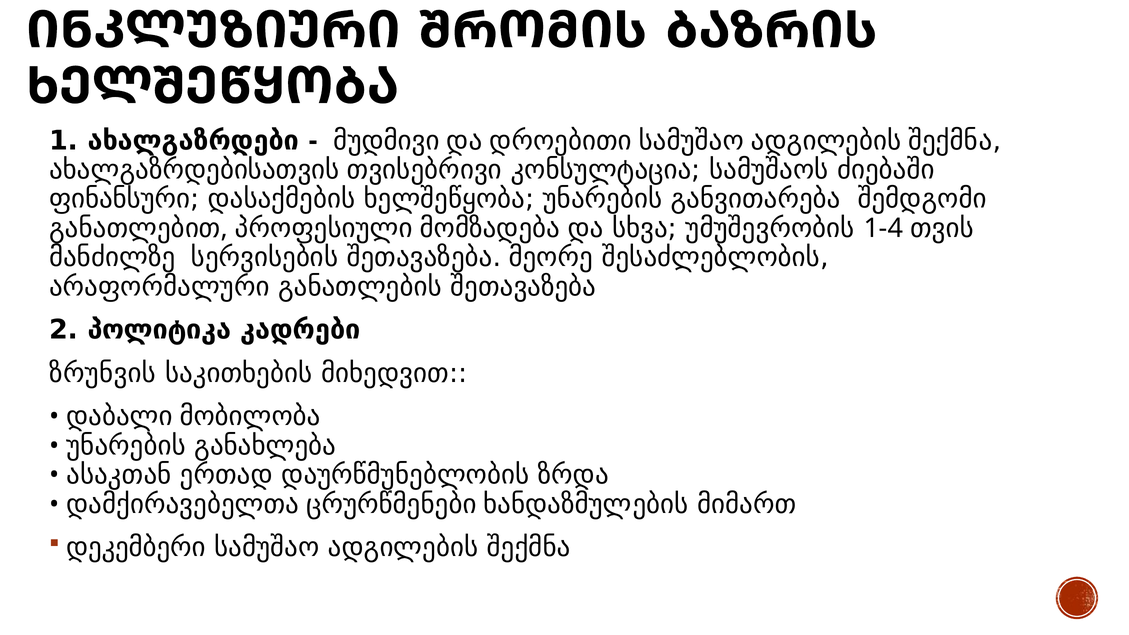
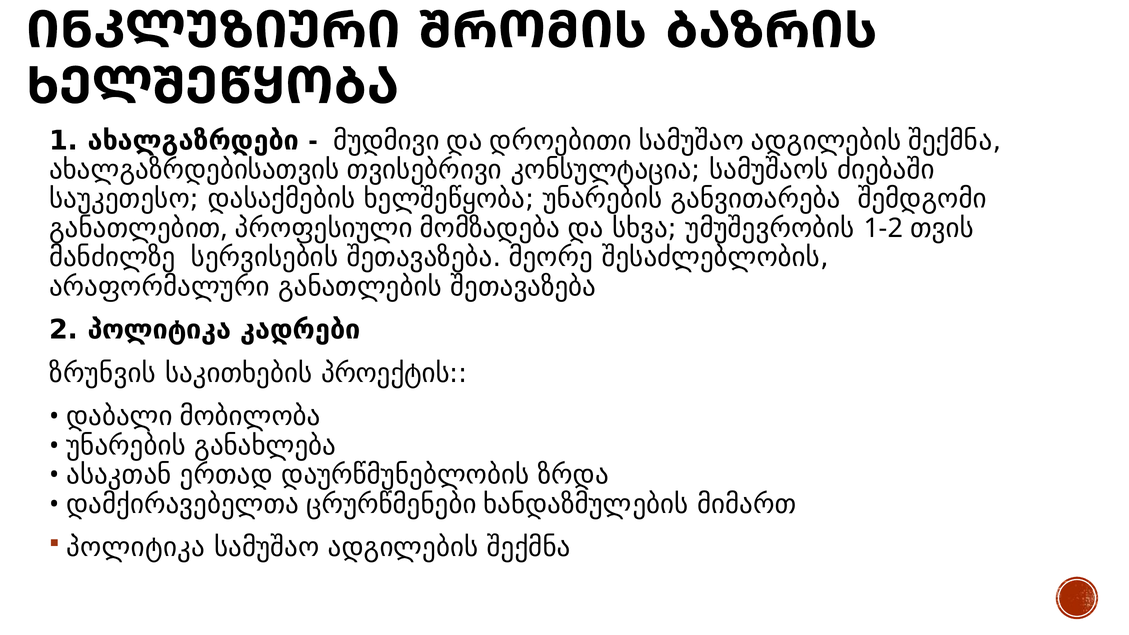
ფინანსური: ფინანსური -> საუკეთესო (124, 199)
1-4: 1-4 -> 1-2 (883, 228)
მიხედვით: მიხედვით -> პროექტის (394, 373)
დეკემბერი: დეკემბერი -> პოლიტიკა (136, 547)
